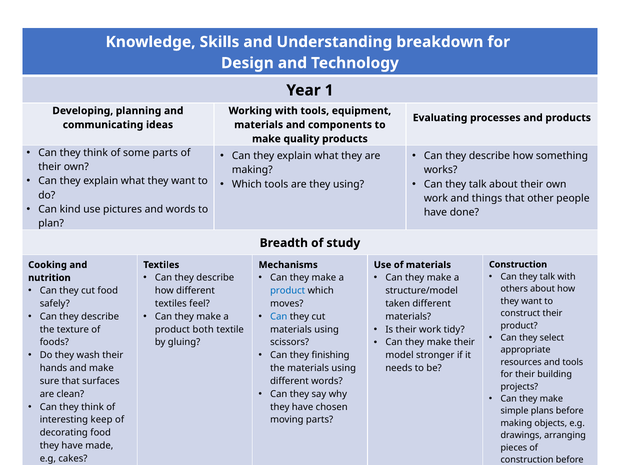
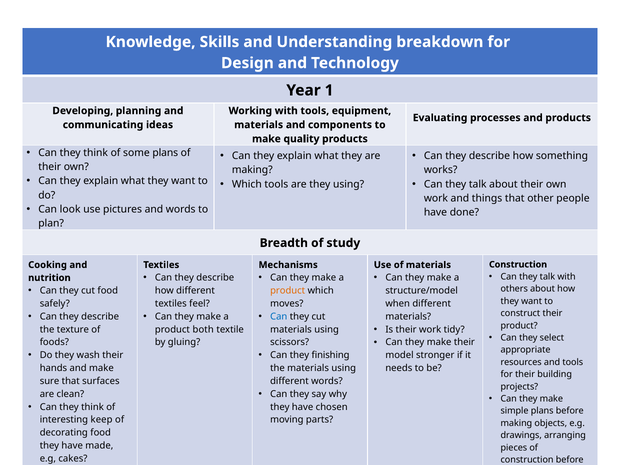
some parts: parts -> plans (165, 153)
kind: kind -> look (70, 209)
product colour: blue -> orange (288, 291)
taken: taken -> when (398, 304)
